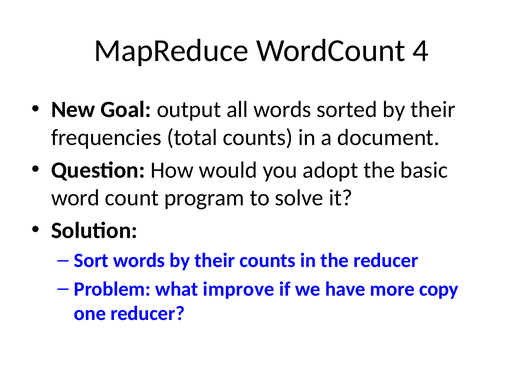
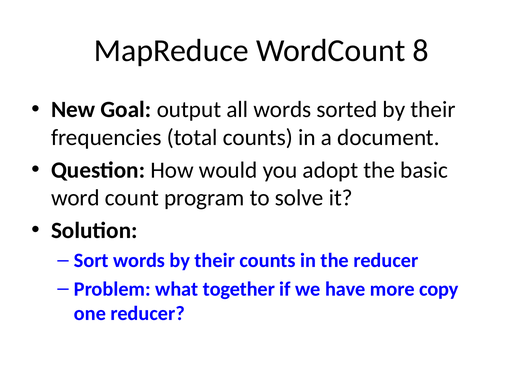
4: 4 -> 8 (421, 51)
improve: improve -> together (239, 289)
